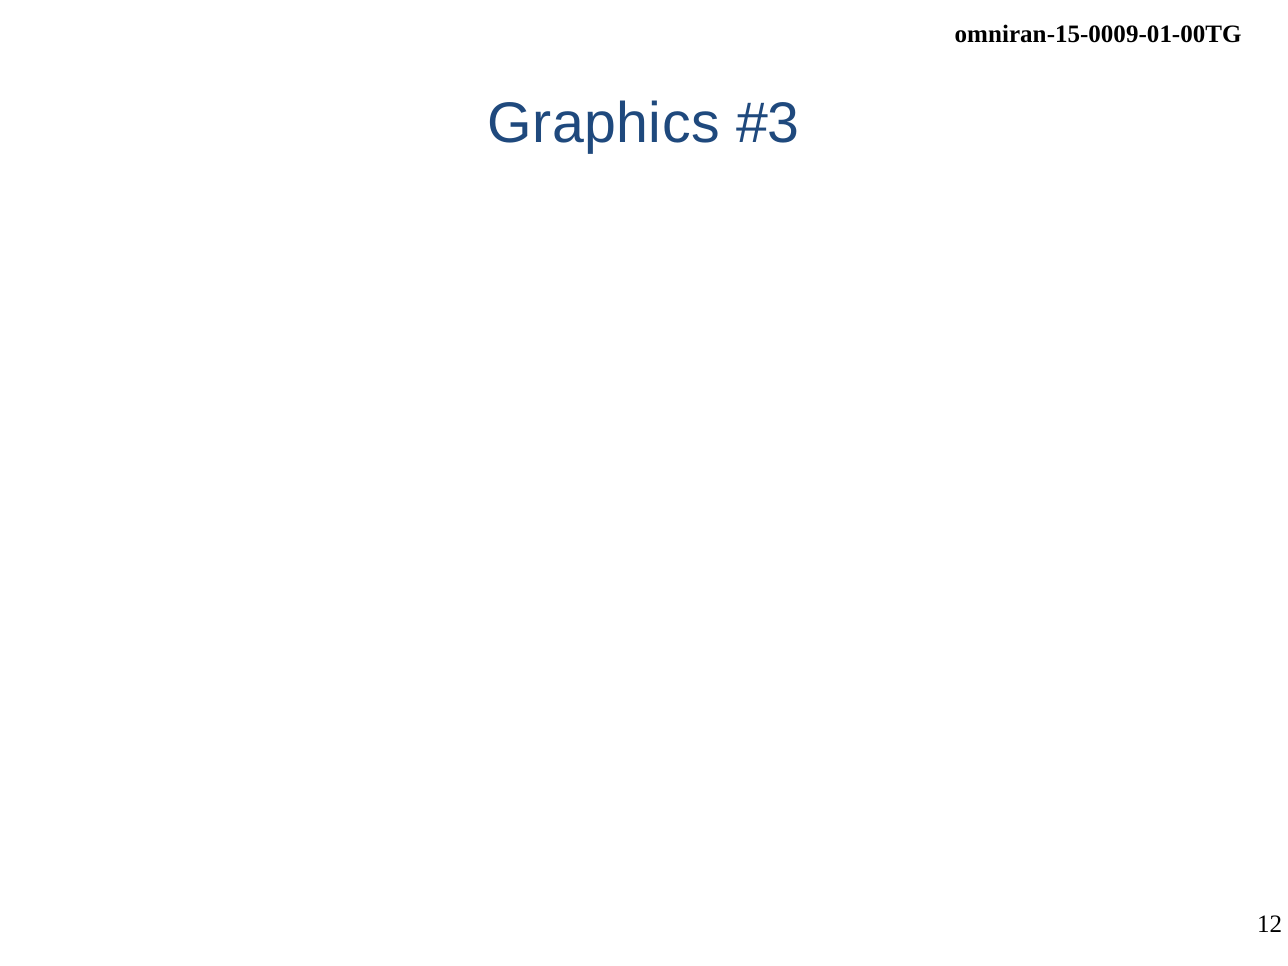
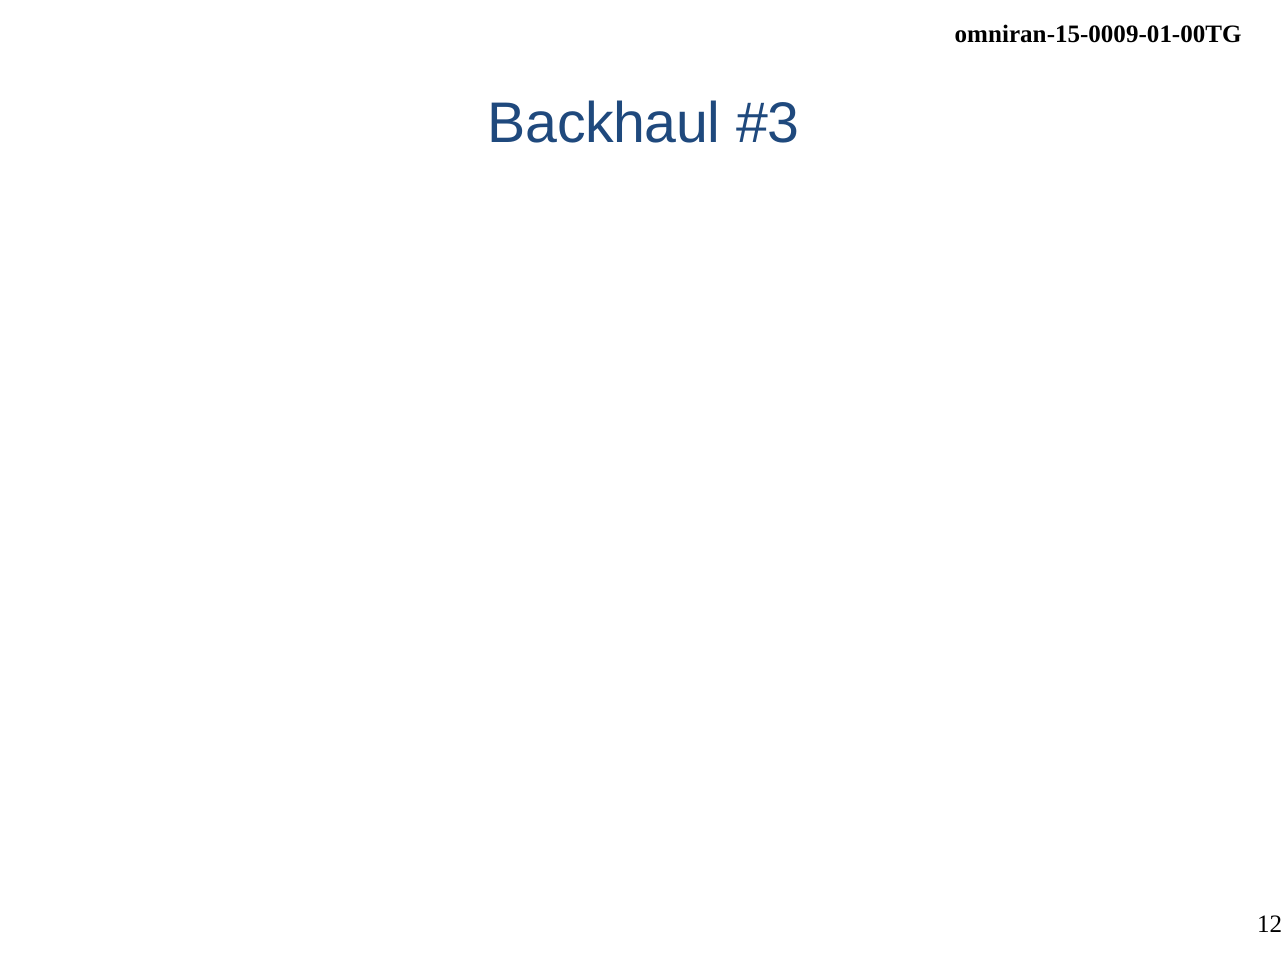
Graphics: Graphics -> Backhaul (604, 123)
